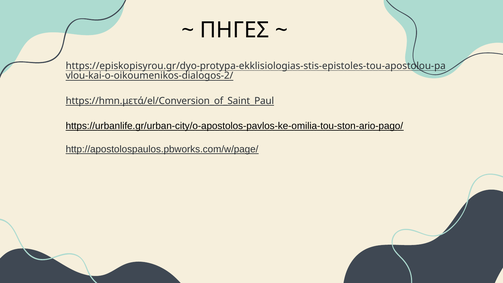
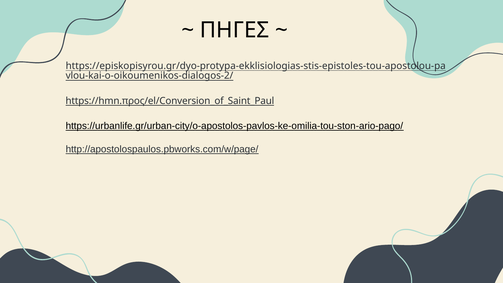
https://hmn.μετά/el/Conversion_of_Saint_Paul: https://hmn.μετά/el/Conversion_of_Saint_Paul -> https://hmn.προς/el/Conversion_of_Saint_Paul (170, 101)
